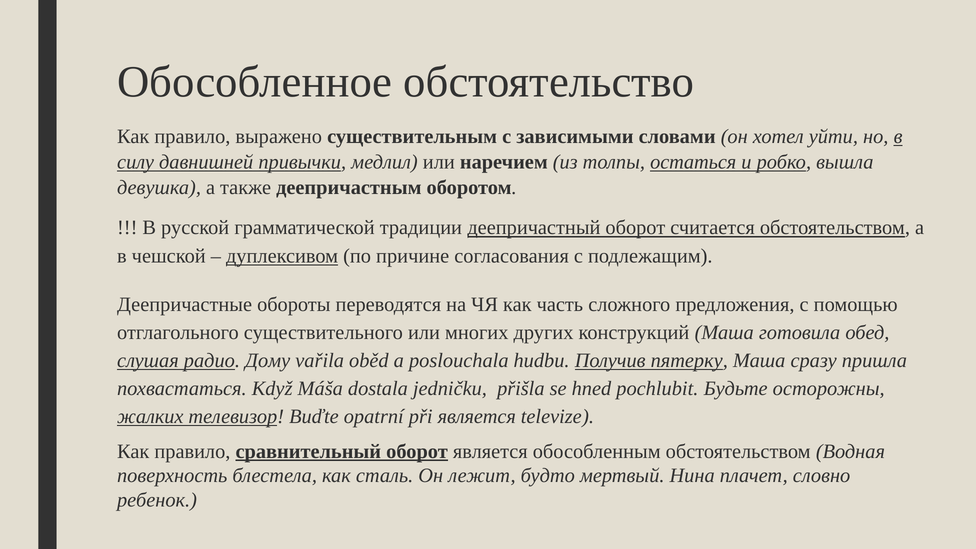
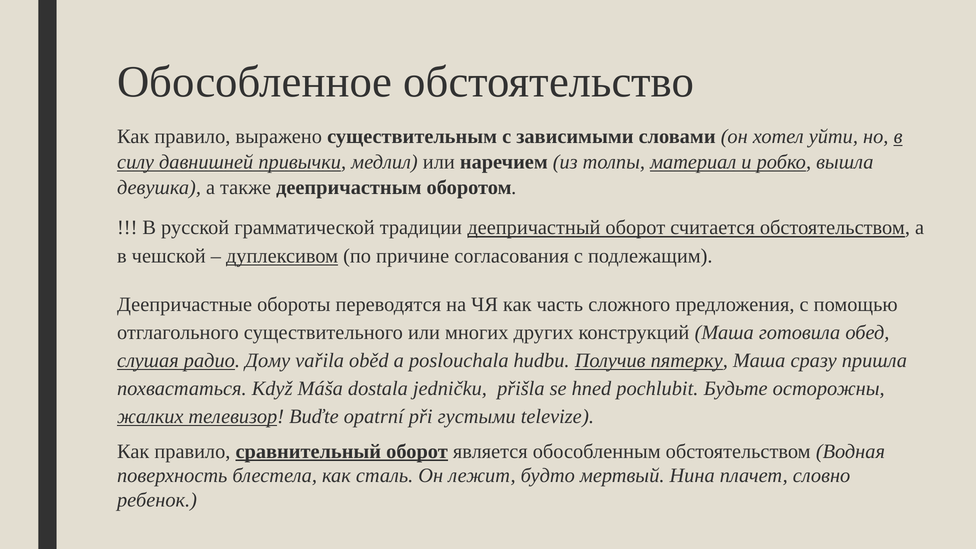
остаться: остаться -> материал (693, 162)
při является: является -> густыми (477, 417)
